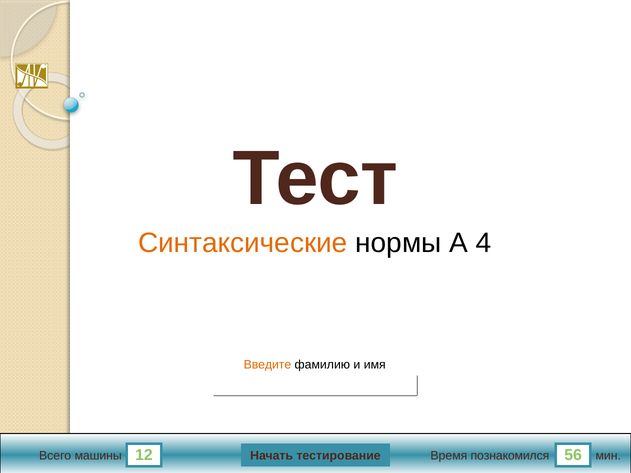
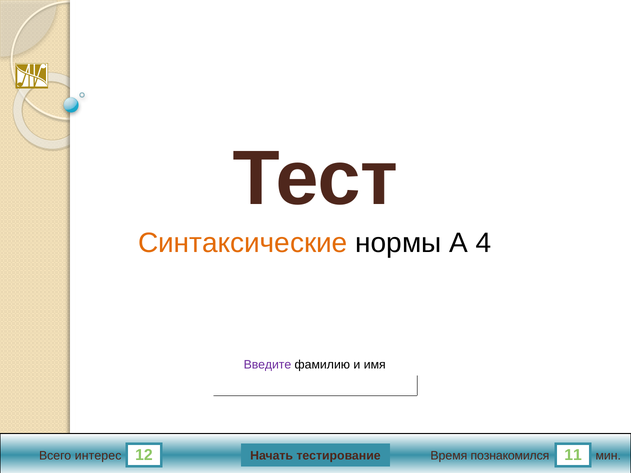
Введите colour: orange -> purple (267, 365)
56: 56 -> 11 (573, 455)
машины: машины -> интерес (98, 456)
